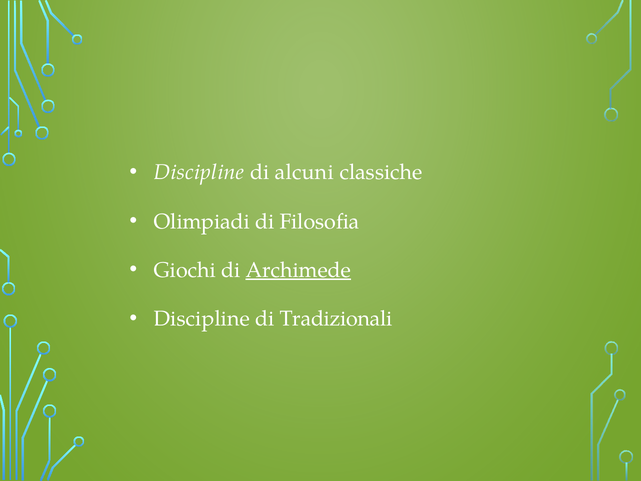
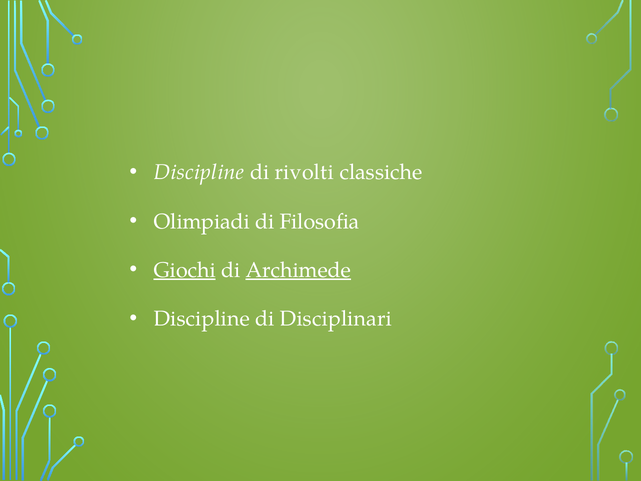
alcuni: alcuni -> rivolti (304, 172)
Giochi underline: none -> present (185, 270)
Tradizionali: Tradizionali -> Disciplinari (336, 319)
